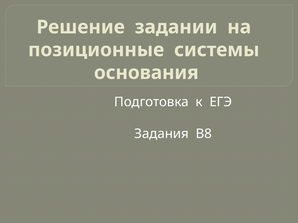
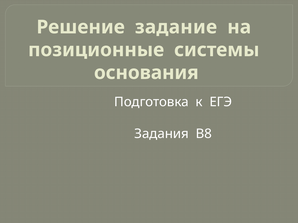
задании: задании -> задание (176, 27)
